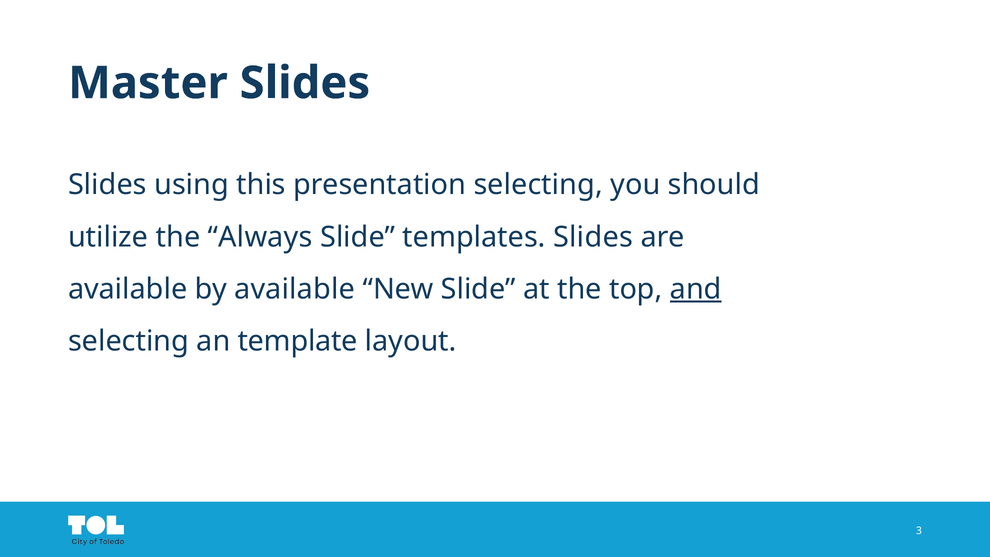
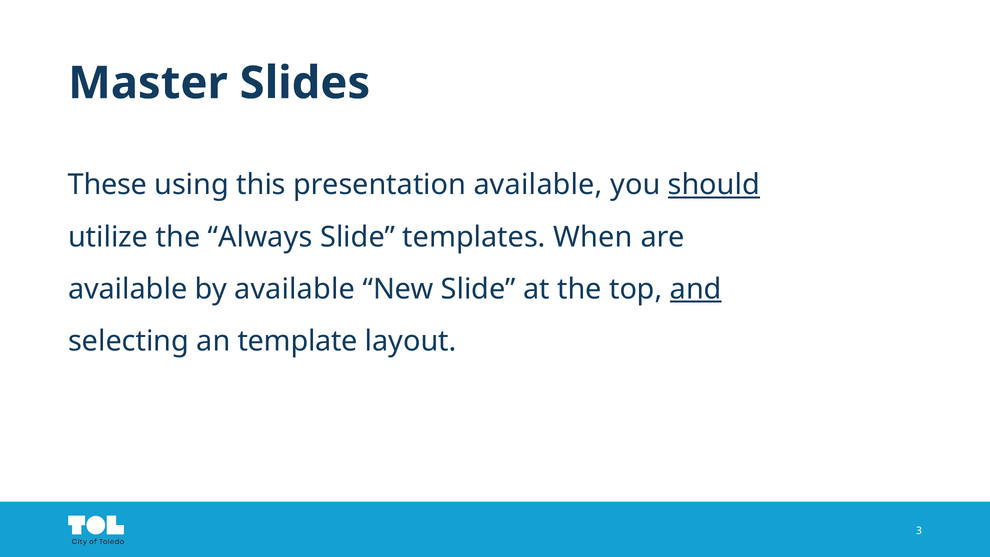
Slides: Slides -> These (108, 185)
presentation selecting: selecting -> available (538, 185)
should underline: none -> present (714, 185)
templates Slides: Slides -> When (593, 237)
